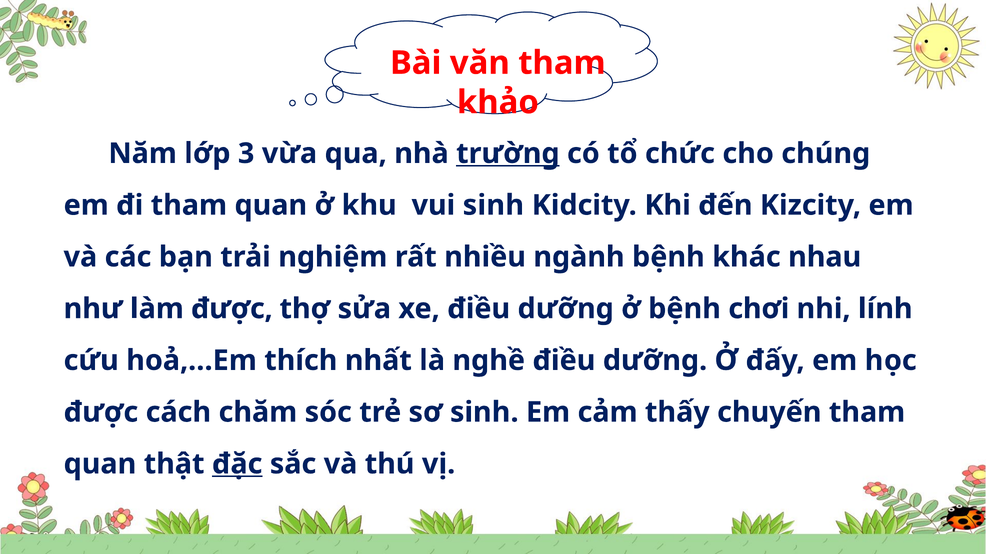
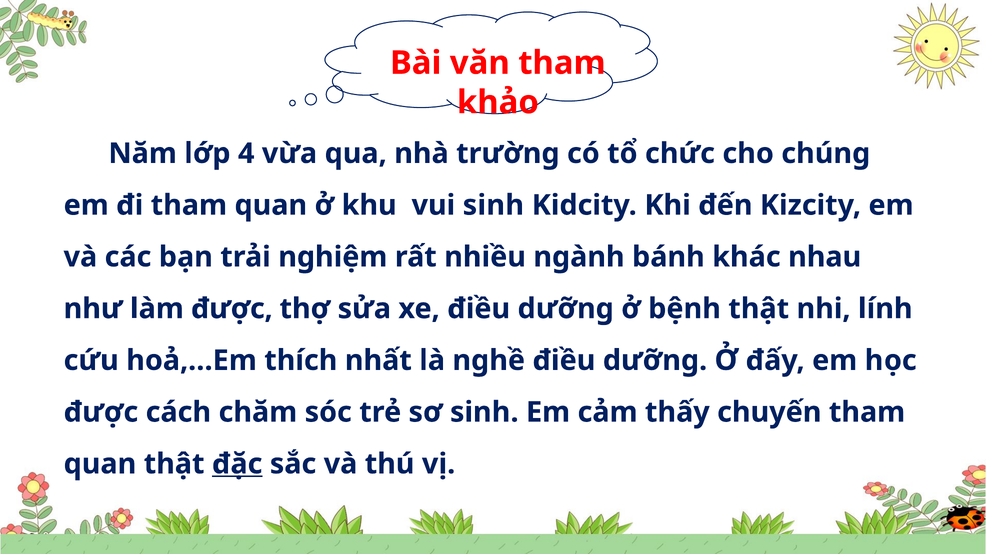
3: 3 -> 4 (246, 154)
trường underline: present -> none (508, 154)
ngành bệnh: bệnh -> bánh (668, 257)
bệnh chơi: chơi -> thật (759, 309)
